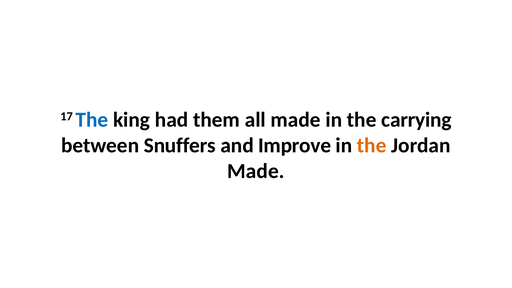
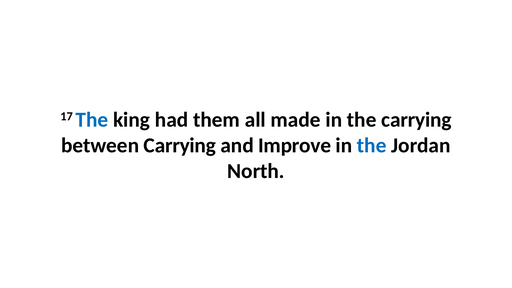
between Snuffers: Snuffers -> Carrying (180, 145)
the colour: orange -> blue (372, 145)
Made: Made -> North (256, 171)
